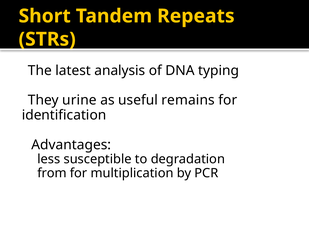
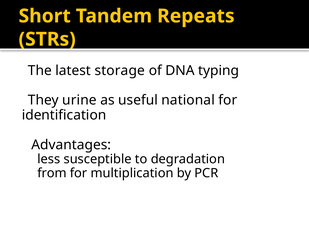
analysis: analysis -> storage (120, 70)
remains: remains -> national (188, 100)
